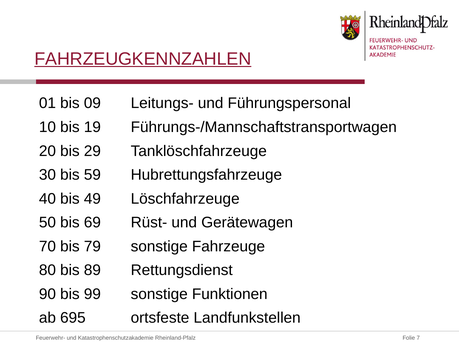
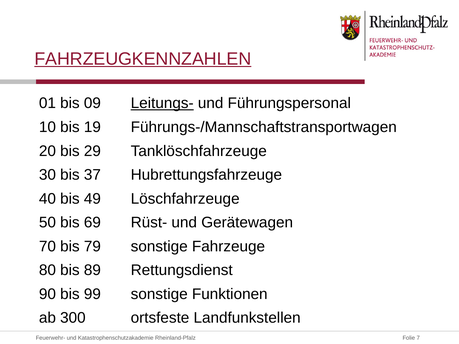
Leitungs- underline: none -> present (162, 103)
59: 59 -> 37 (92, 175)
695: 695 -> 300 (73, 318)
